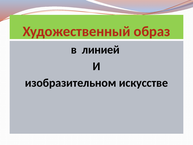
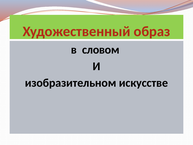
линией: линией -> словом (101, 50)
